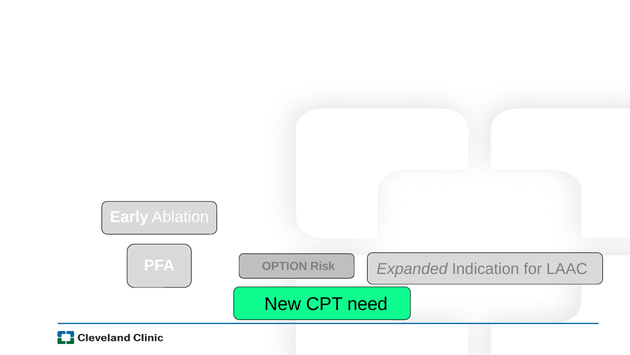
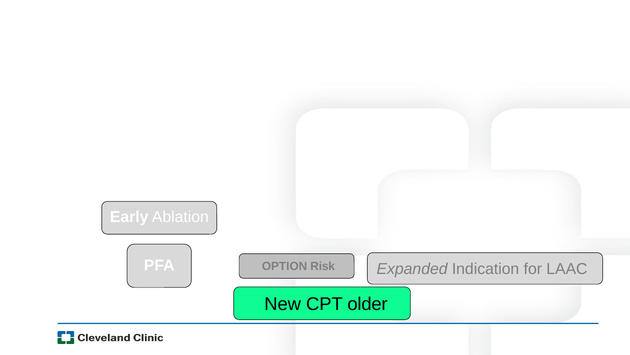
need: need -> older (368, 304)
